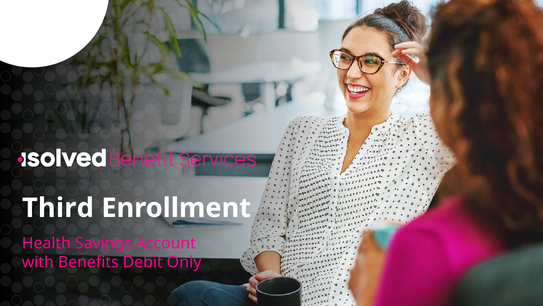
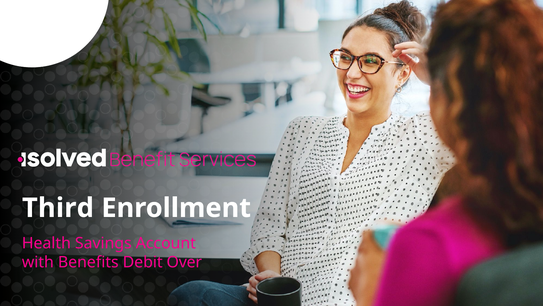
Only: Only -> Over (184, 262)
